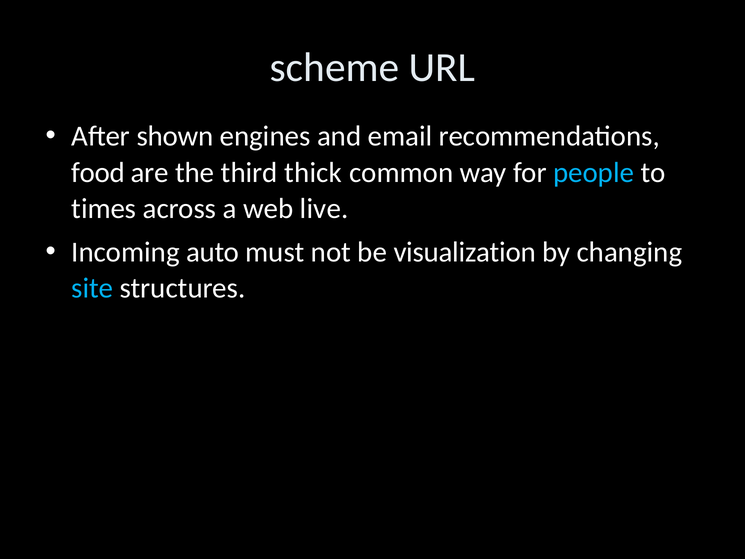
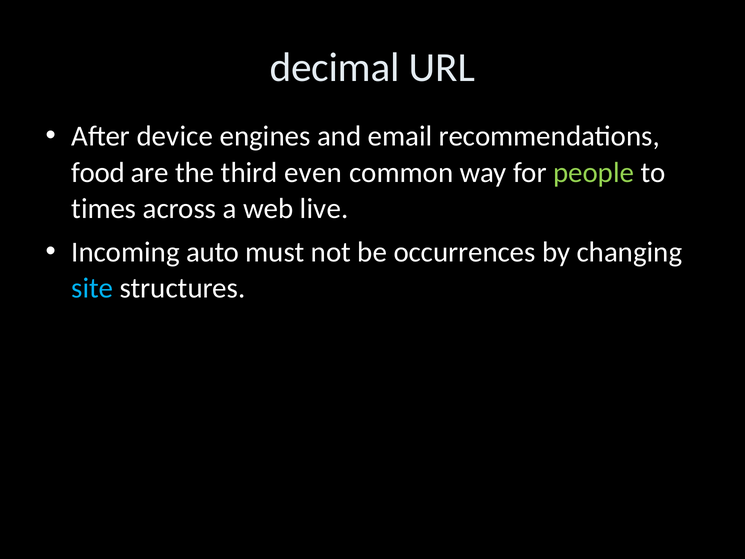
scheme: scheme -> decimal (335, 68)
shown: shown -> device (175, 136)
thick: thick -> even (313, 173)
people colour: light blue -> light green (594, 173)
visualization: visualization -> occurrences (465, 252)
